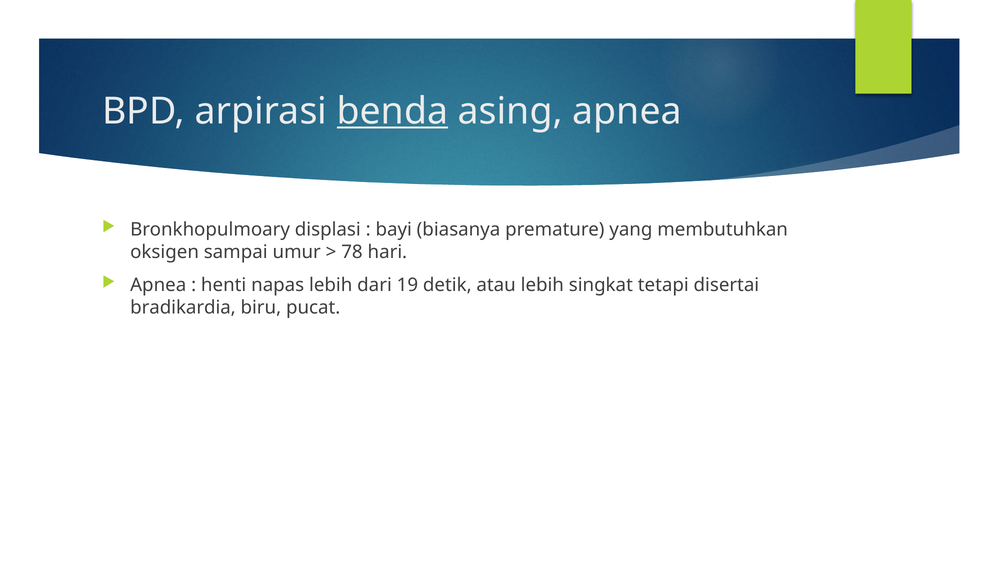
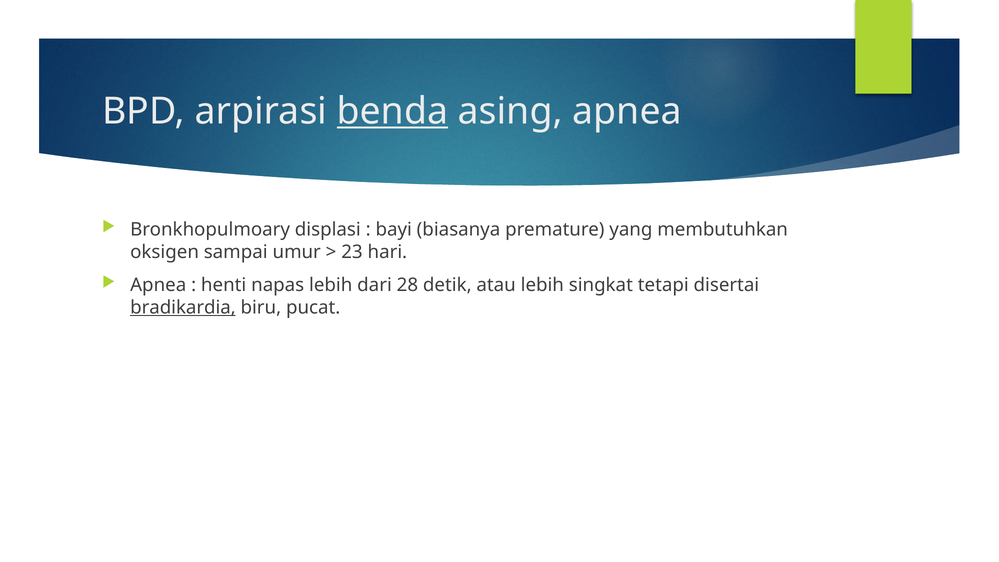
78: 78 -> 23 (352, 252)
19: 19 -> 28 (407, 285)
bradikardia underline: none -> present (183, 307)
